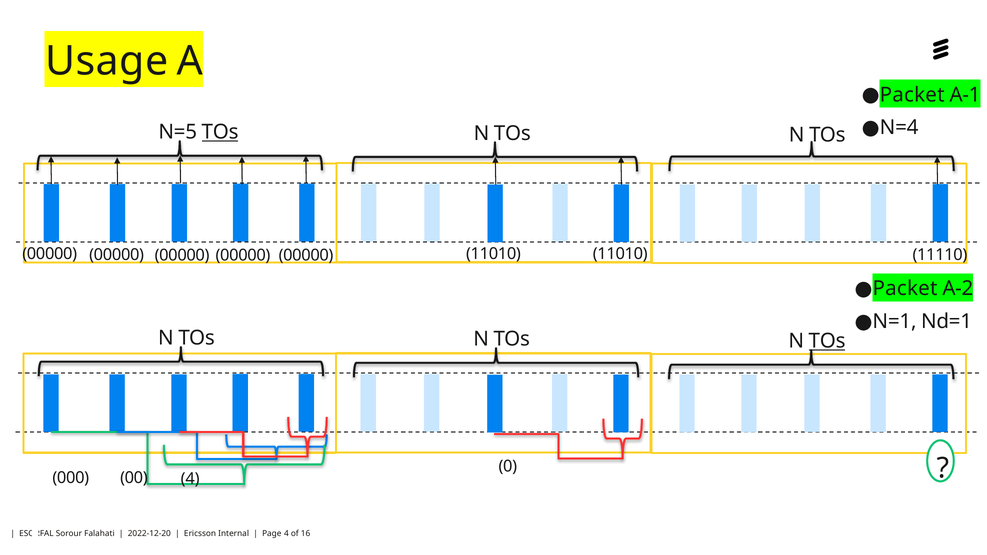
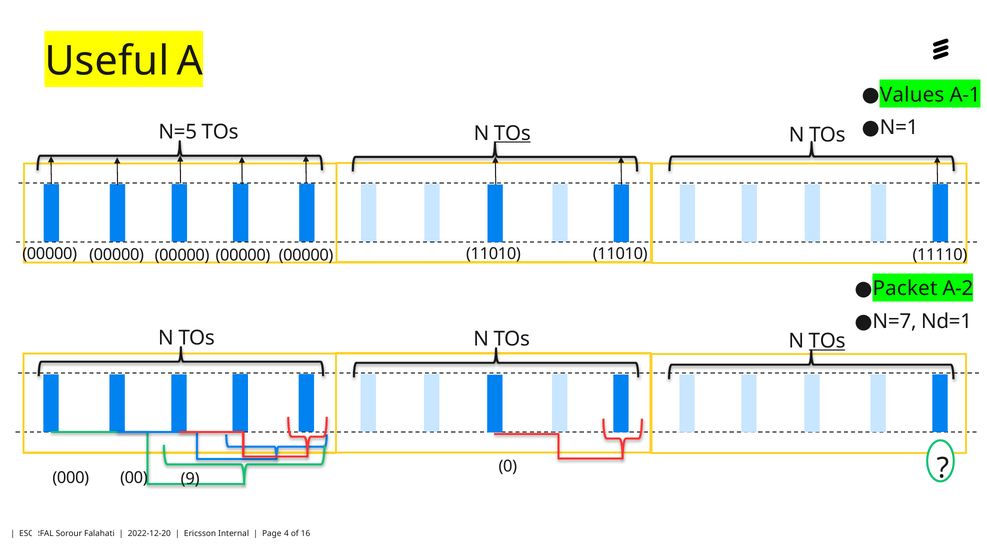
Usage: Usage -> Useful (107, 61)
Packet: Packet -> Values (912, 95)
N=4: N=4 -> N=1 (899, 128)
TOs underline: present -> none (220, 132)
TOs underline: none -> present (512, 133)
N=1: N=1 -> N=7 (895, 322)
00 4: 4 -> 9 (190, 479)
